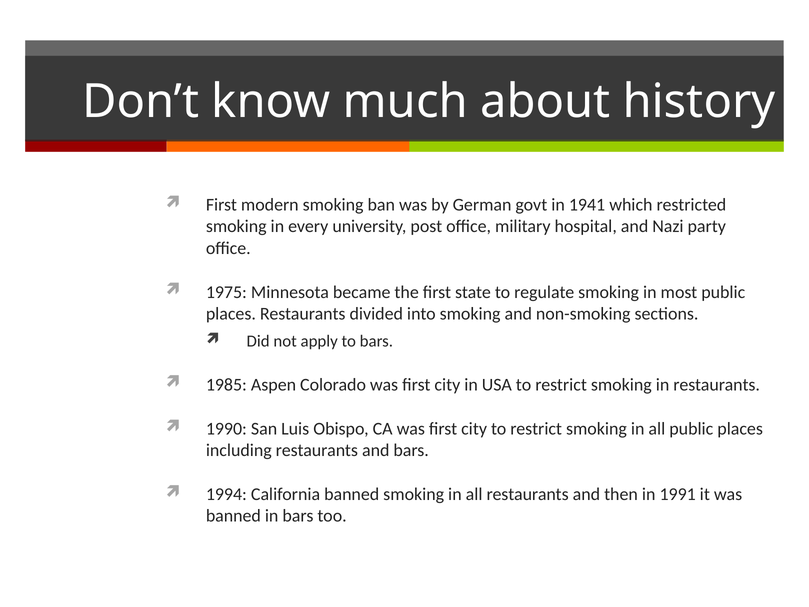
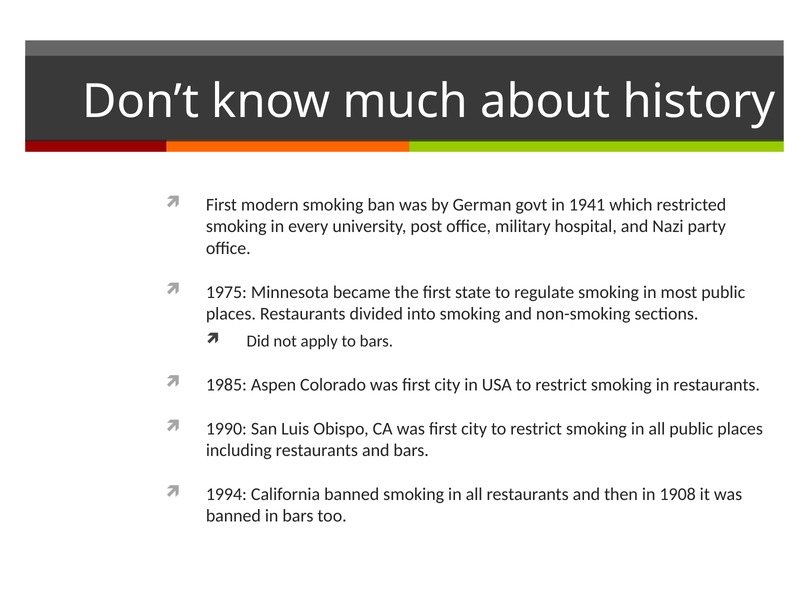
1991: 1991 -> 1908 (678, 494)
